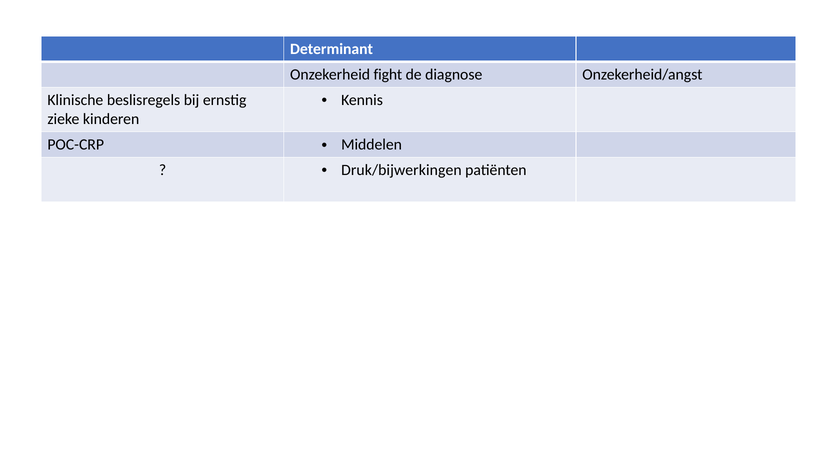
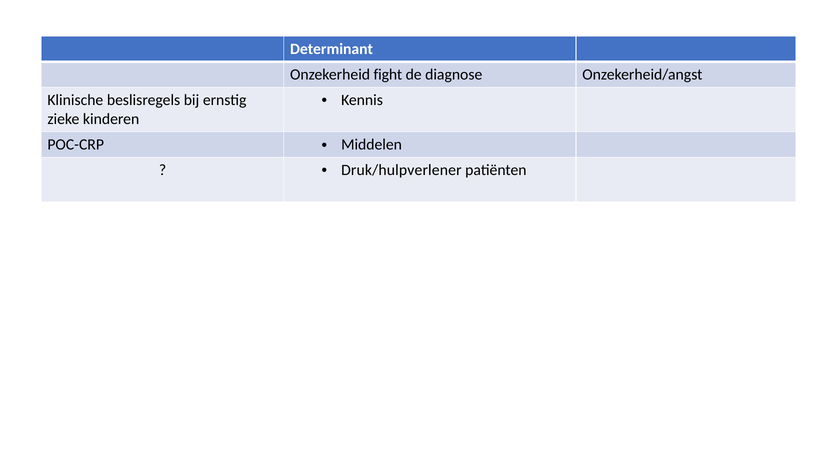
Druk/bijwerkingen: Druk/bijwerkingen -> Druk/hulpverlener (401, 170)
